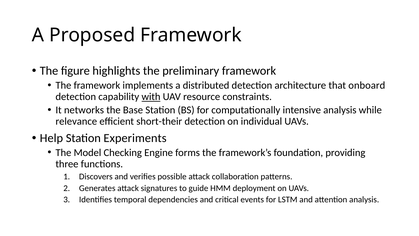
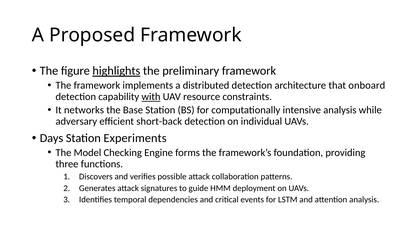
highlights underline: none -> present (116, 71)
relevance: relevance -> adversary (76, 121)
short-their: short-their -> short-back (159, 121)
Help: Help -> Days (52, 138)
